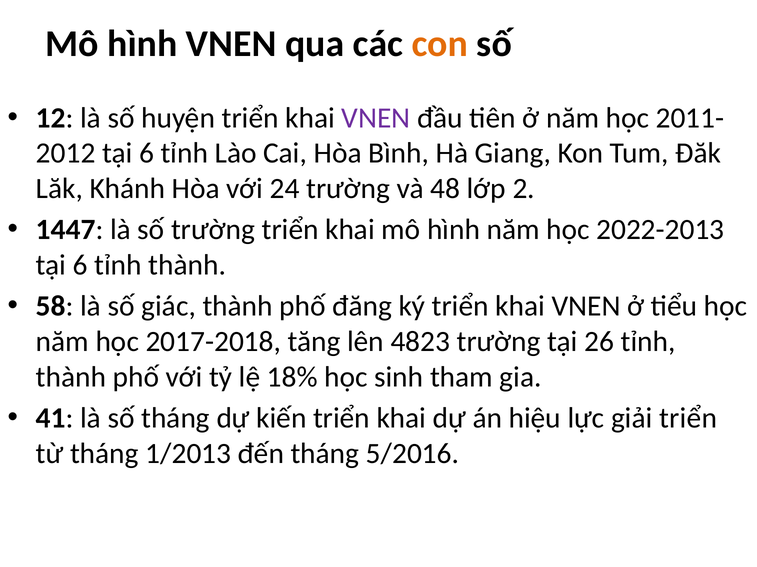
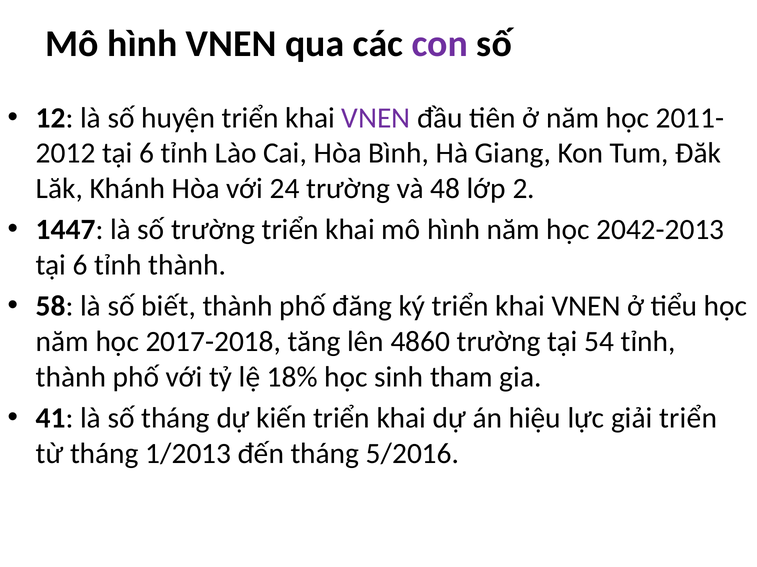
con colour: orange -> purple (440, 44)
2022-2013: 2022-2013 -> 2042-2013 (660, 230)
giác: giác -> biết (169, 307)
4823: 4823 -> 4860 (420, 342)
26: 26 -> 54 (599, 342)
